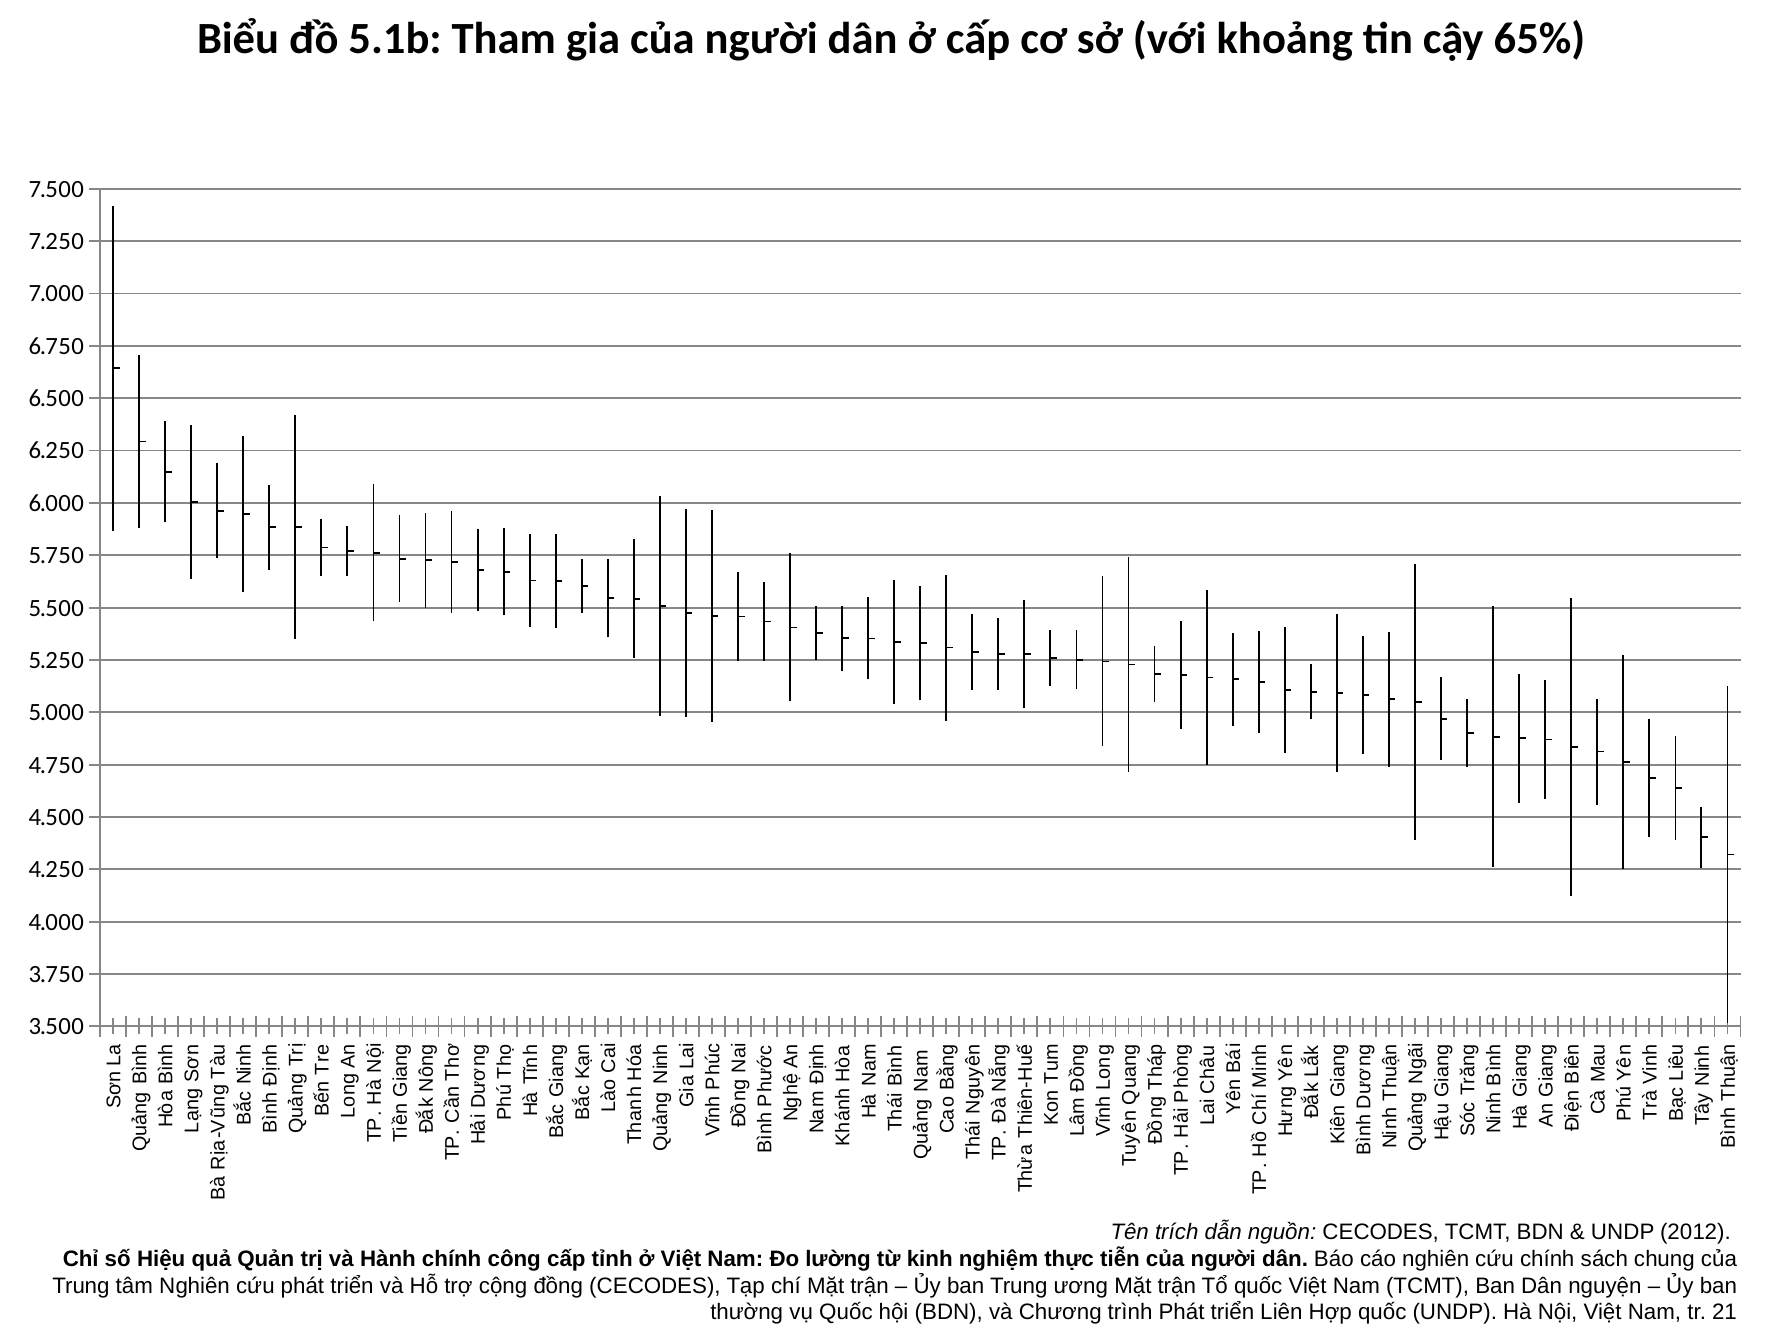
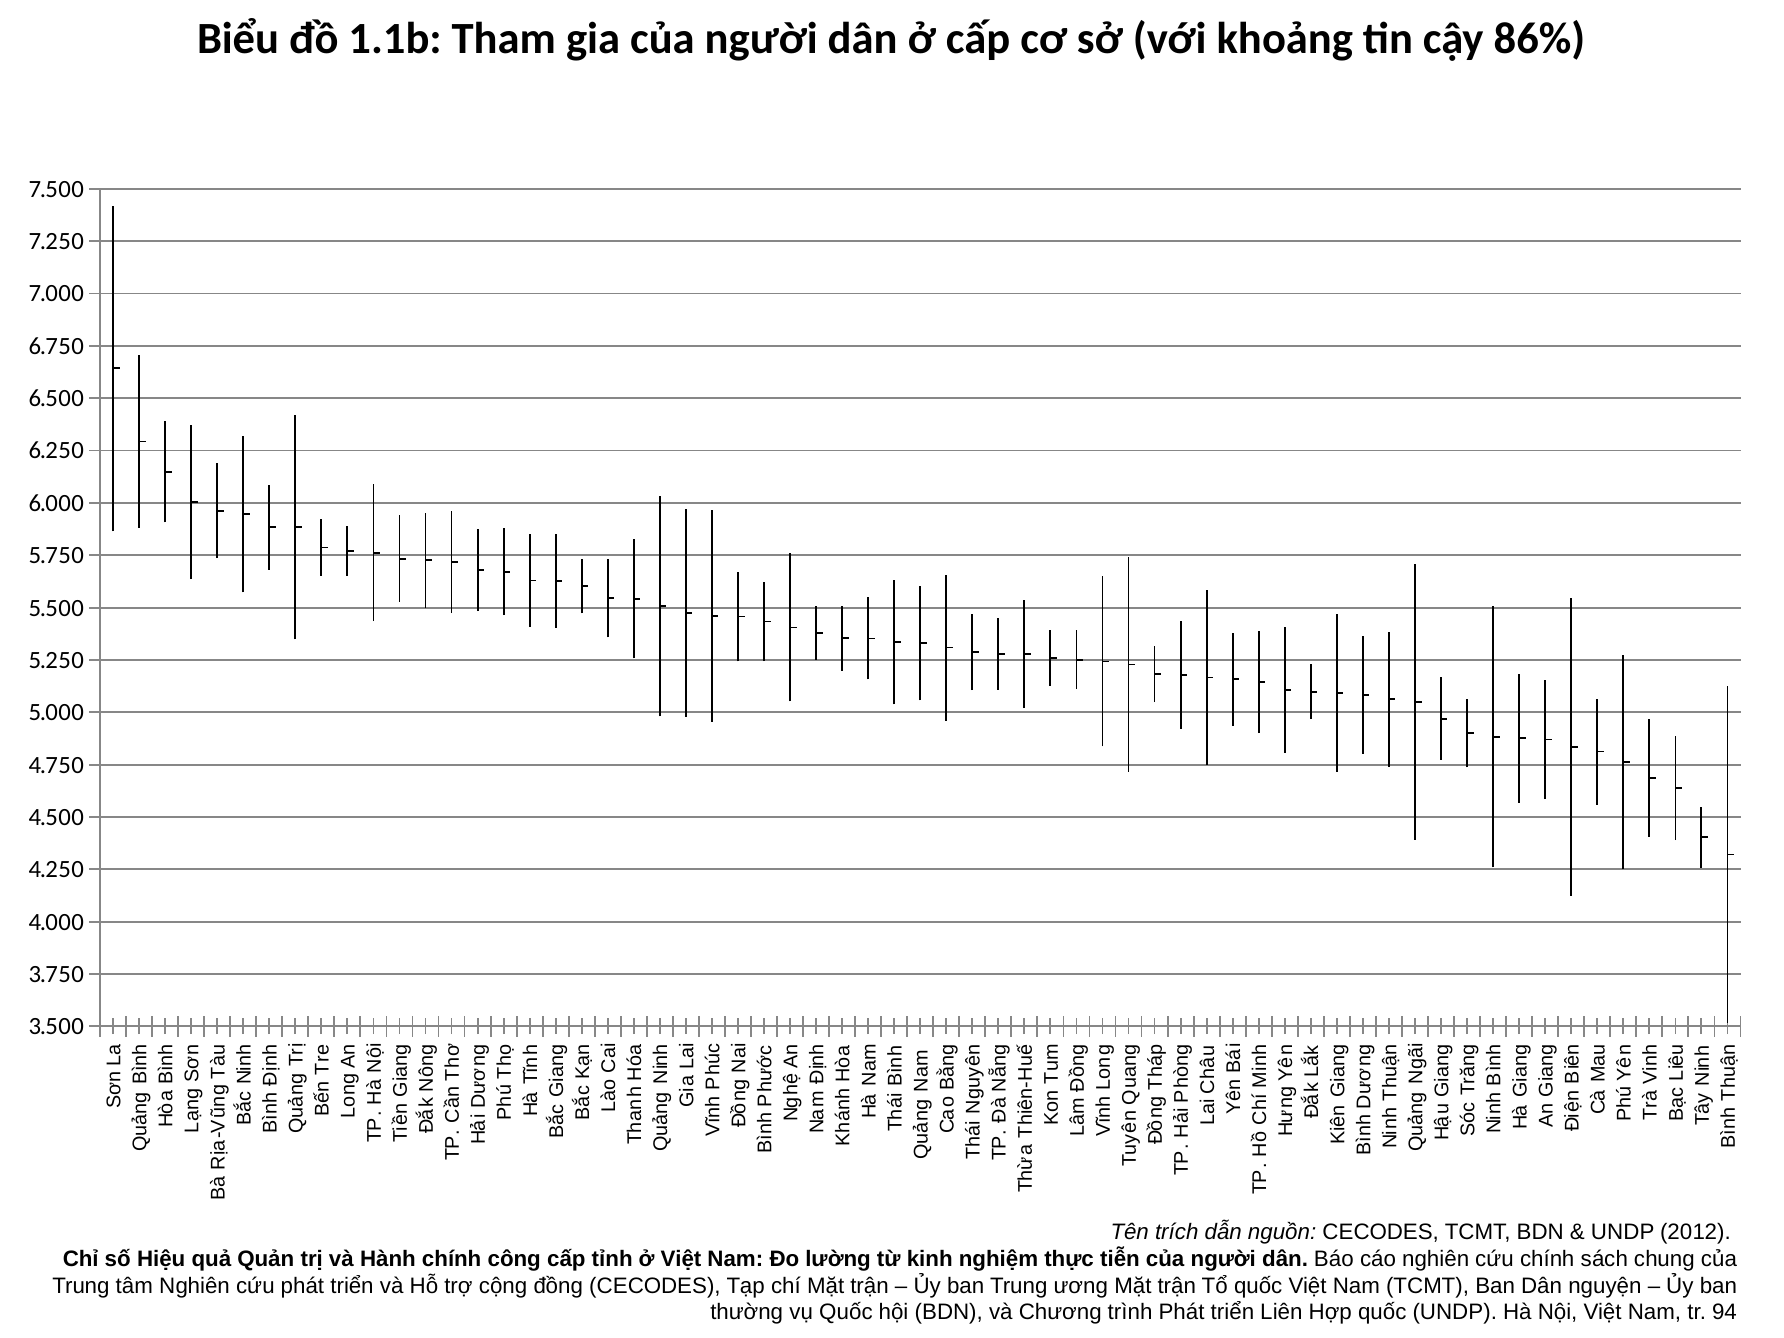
5.1b: 5.1b -> 1.1b (395, 39)
65%: 65% -> 86% (1539, 39)
21: 21 -> 94 (1724, 1313)
